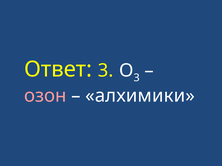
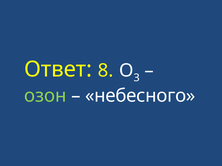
Ответ 3: 3 -> 8 (106, 71)
озон colour: pink -> light green (45, 96)
алхимики: алхимики -> небесного (140, 96)
